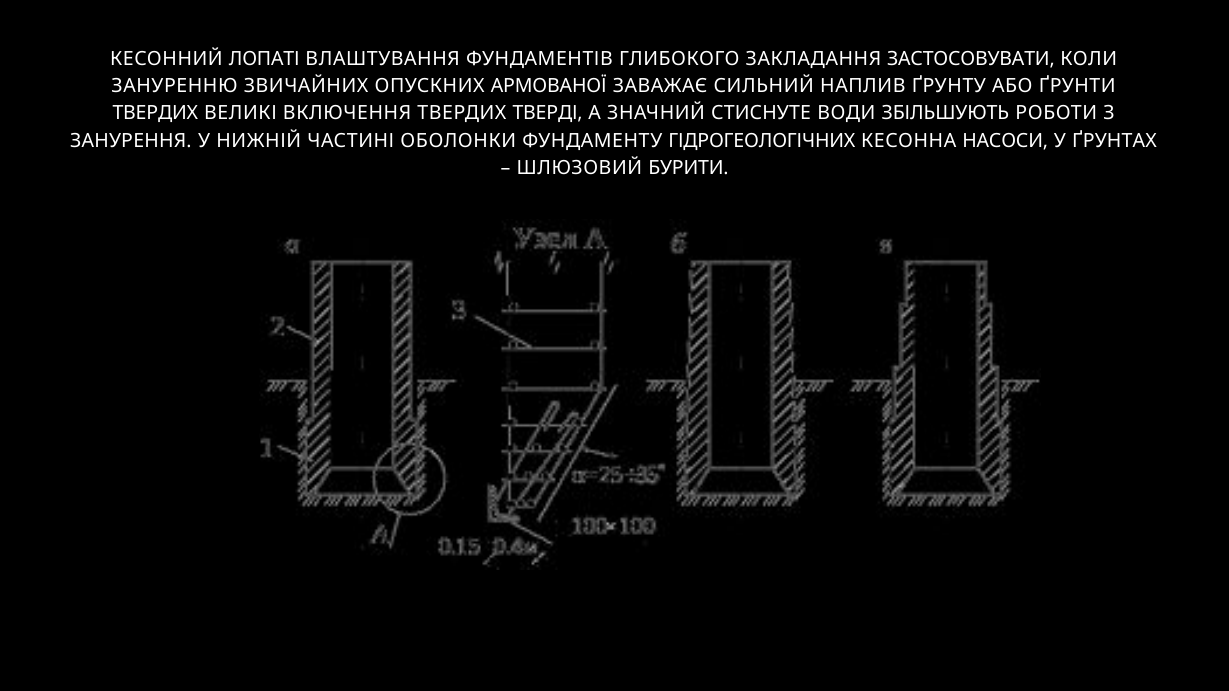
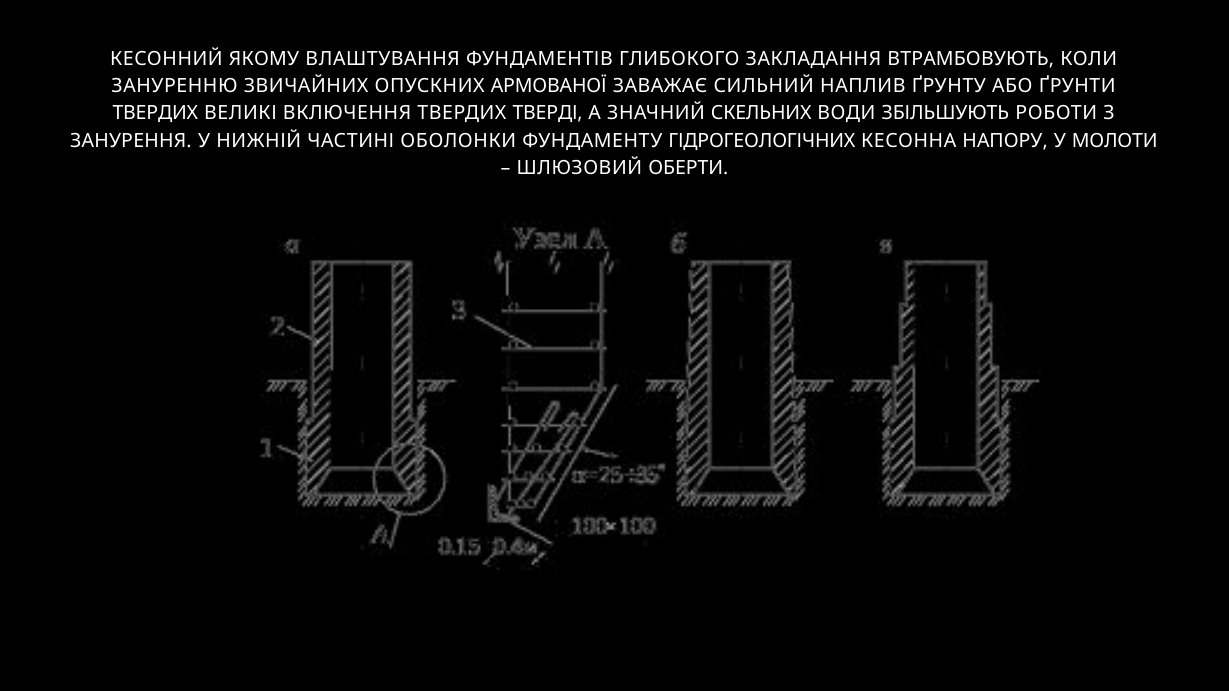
ЛОПАТІ: ЛОПАТІ -> ЯКОМУ (264, 59)
ЗАСТОСОВУВАТИ: ЗАСТОСОВУВАТИ -> ВТРАМБОВУЮТЬ (971, 59)
СТИСНУТЕ: СТИСНУТЕ -> СКЕЛЬНИХ (761, 113)
НАСОСИ: НАСОСИ -> НАПОРУ (1005, 141)
ҐРУНТАХ: ҐРУНТАХ -> МОЛОТИ (1115, 141)
БУРИТИ: БУРИТИ -> ОБЕРТИ (688, 168)
